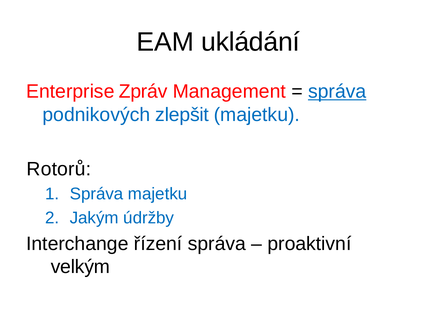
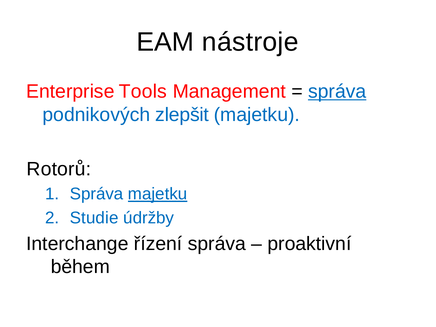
ukládání: ukládání -> nástroje (250, 42)
Zpráv: Zpráv -> Tools (143, 91)
majetku underline: none -> present (158, 194)
Jakým: Jakým -> Studie (94, 218)
velkým: velkým -> během (80, 267)
